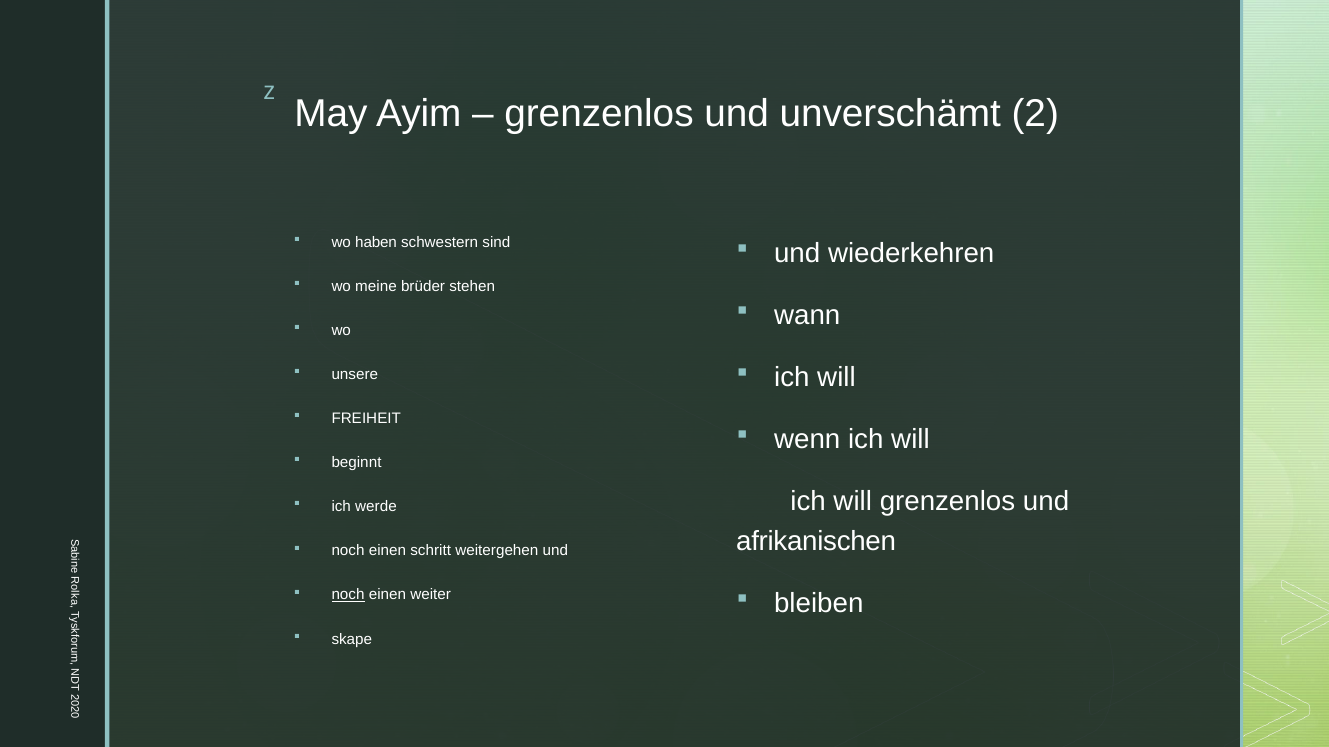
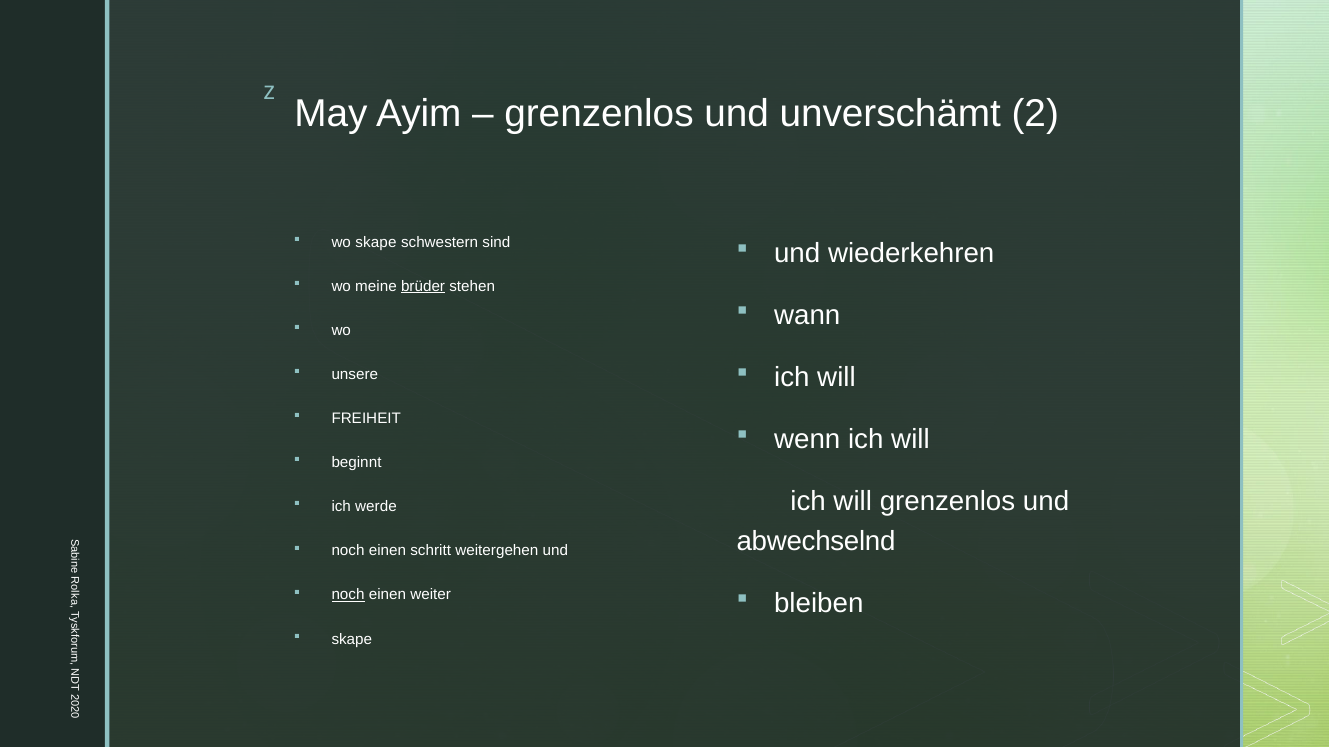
wo haben: haben -> skape (376, 243)
brüder underline: none -> present (423, 287)
afrikanischen: afrikanischen -> abwechselnd (816, 542)
